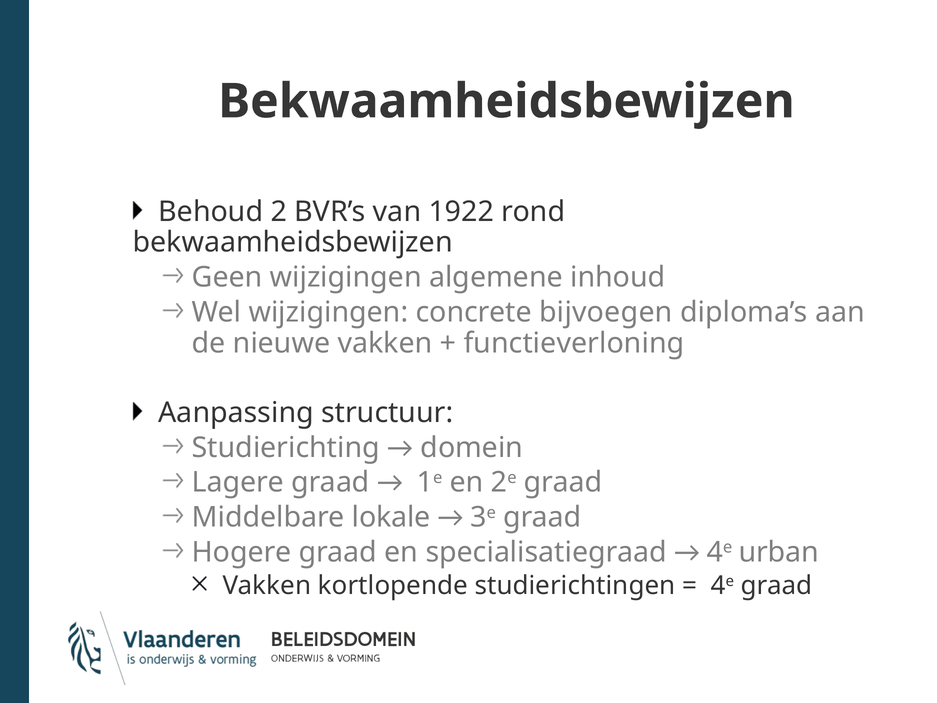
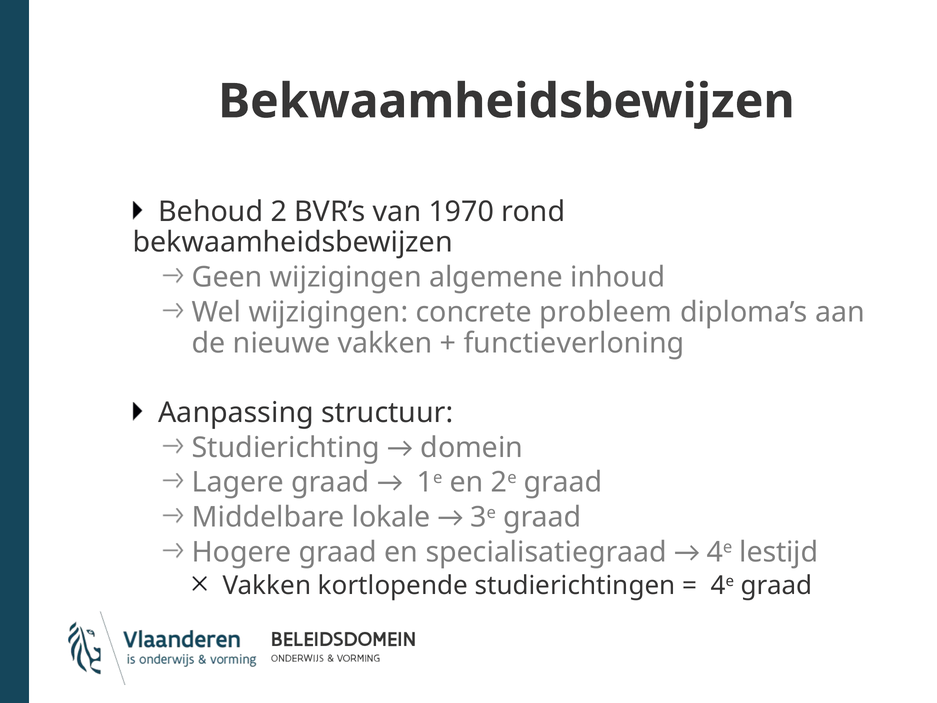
1922: 1922 -> 1970 (461, 212)
bijvoegen: bijvoegen -> probleem (606, 312)
urban: urban -> lestijd (779, 552)
